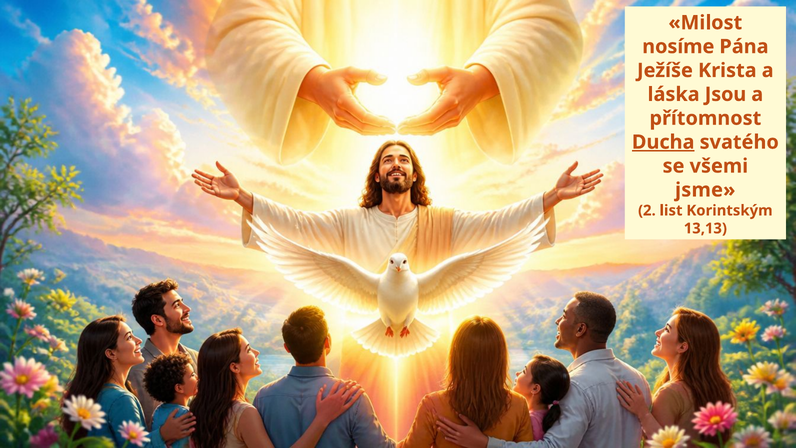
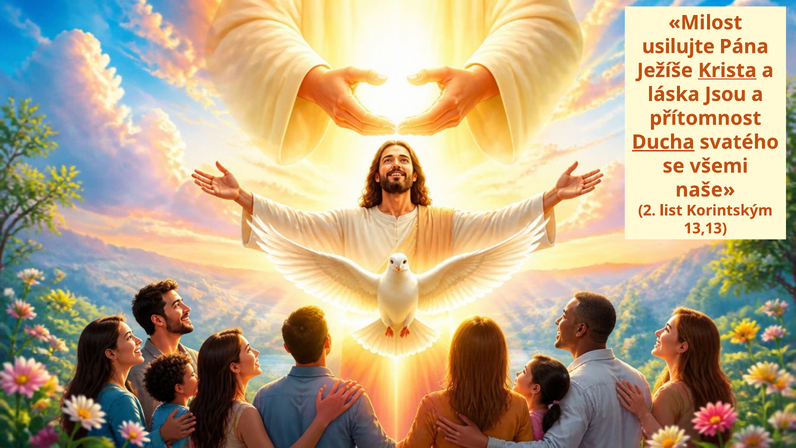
nosíme: nosíme -> usilujte (678, 47)
Krista underline: none -> present (727, 70)
jsme: jsme -> naše (705, 190)
